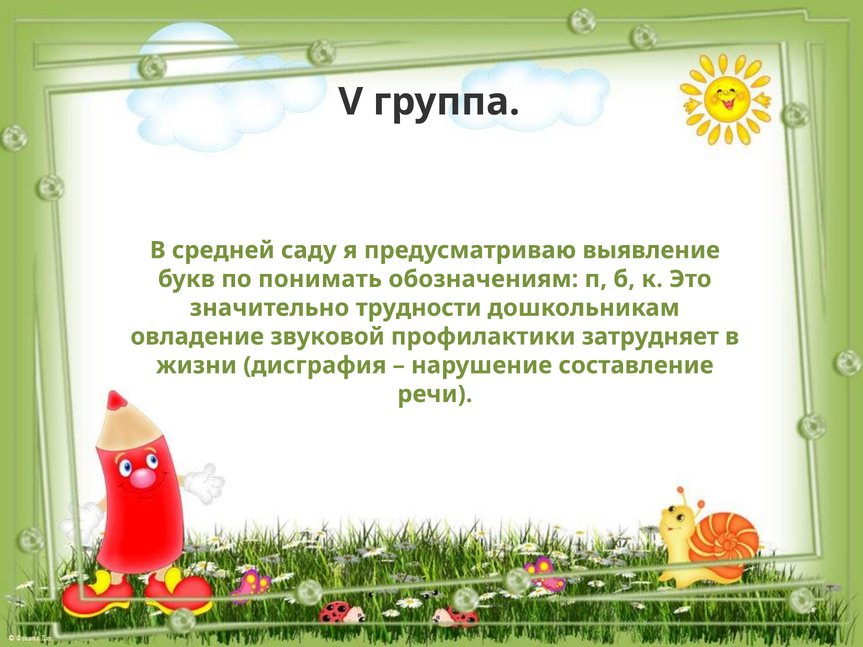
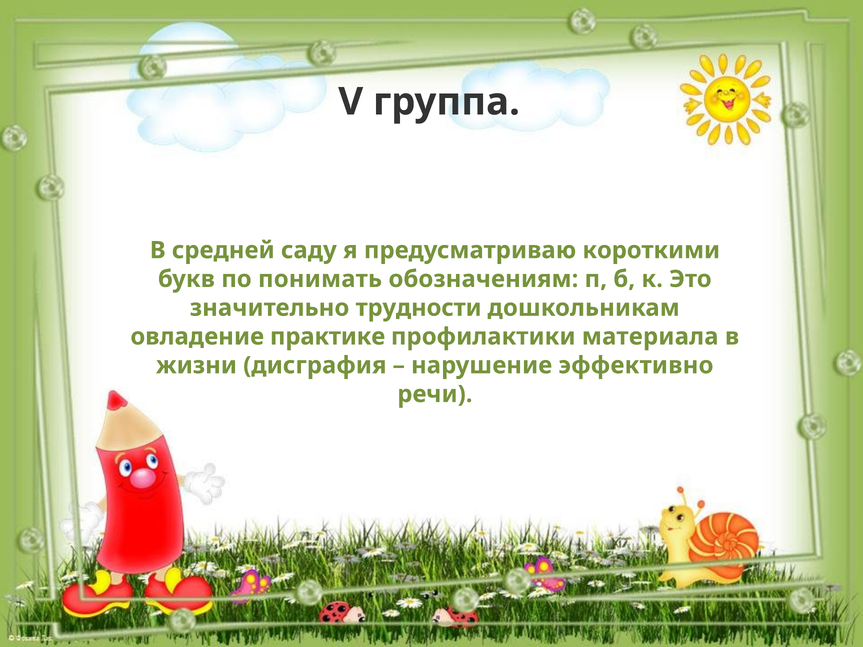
выявление: выявление -> короткими (651, 250)
звуковой: звуковой -> практике (328, 337)
затрудняет: затрудняет -> материала (650, 337)
составление: составление -> эффективно (636, 366)
